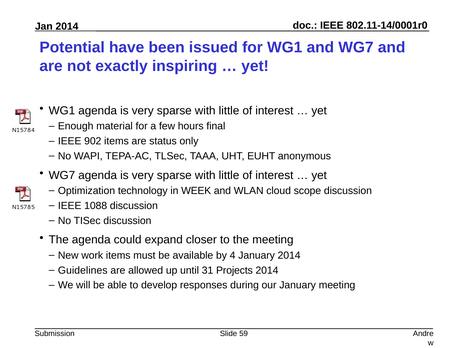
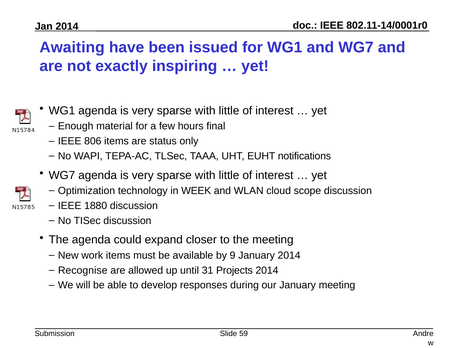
Potential: Potential -> Awaiting (72, 48)
902: 902 -> 806 (93, 141)
anonymous: anonymous -> notifications (304, 156)
1088: 1088 -> 1880 (96, 206)
4: 4 -> 9 (233, 255)
Guidelines: Guidelines -> Recognise (83, 270)
